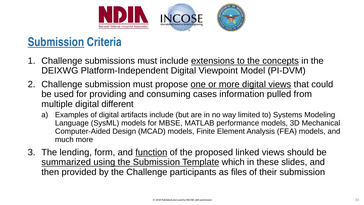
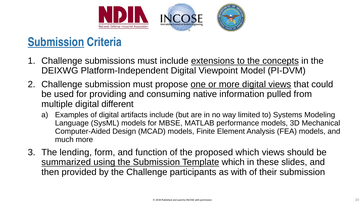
cases: cases -> native (205, 94)
function underline: present -> none (151, 152)
proposed linked: linked -> which (247, 152)
as files: files -> with (239, 172)
